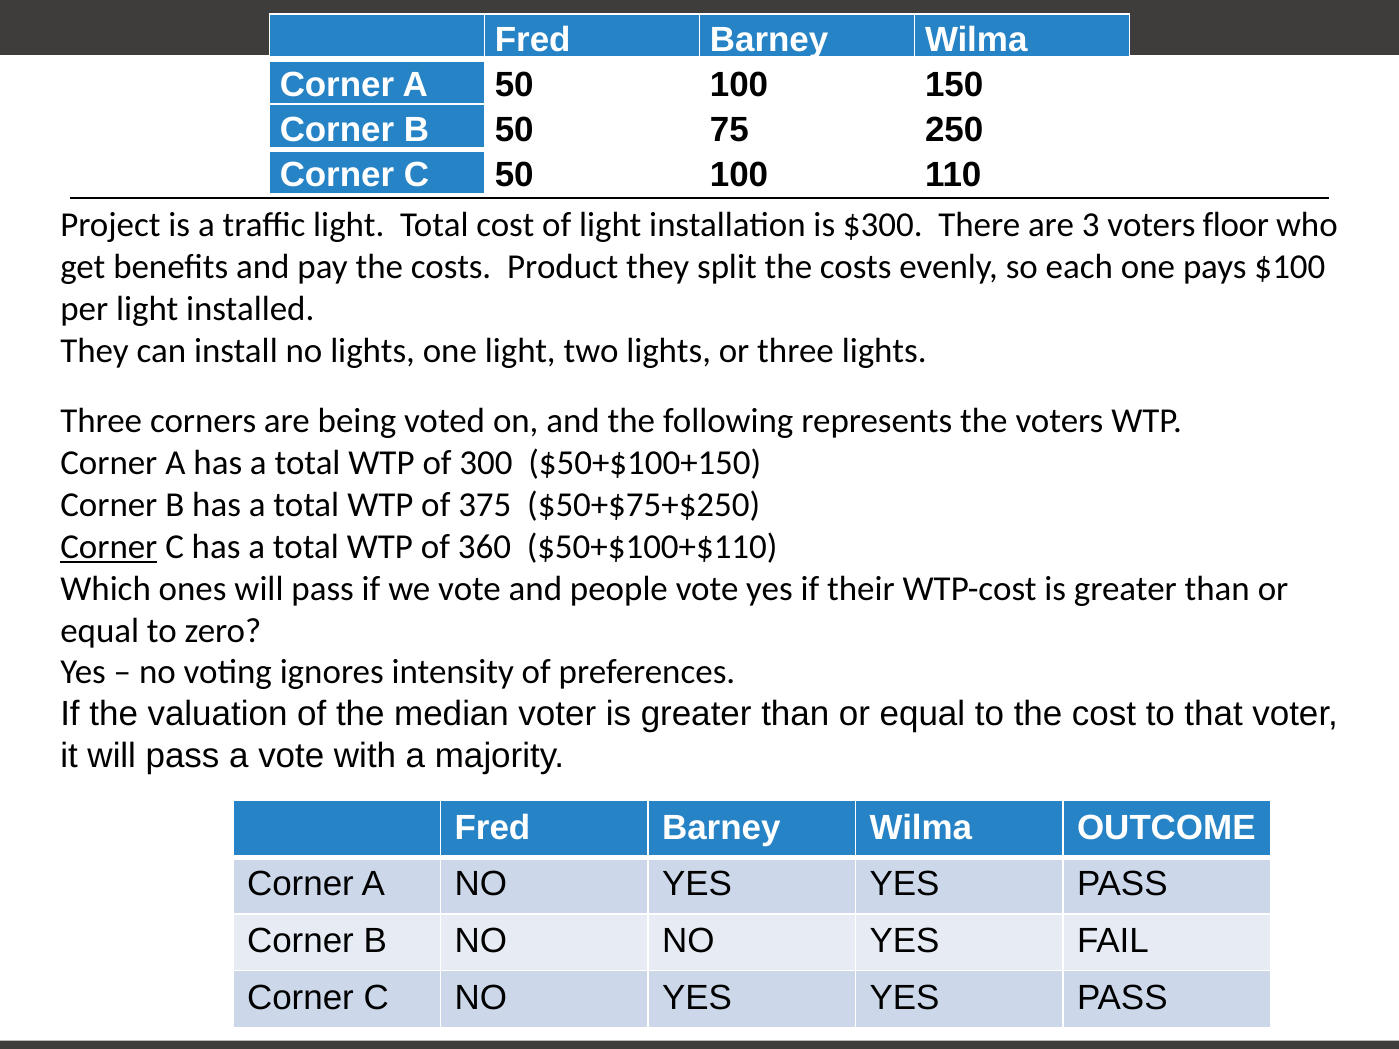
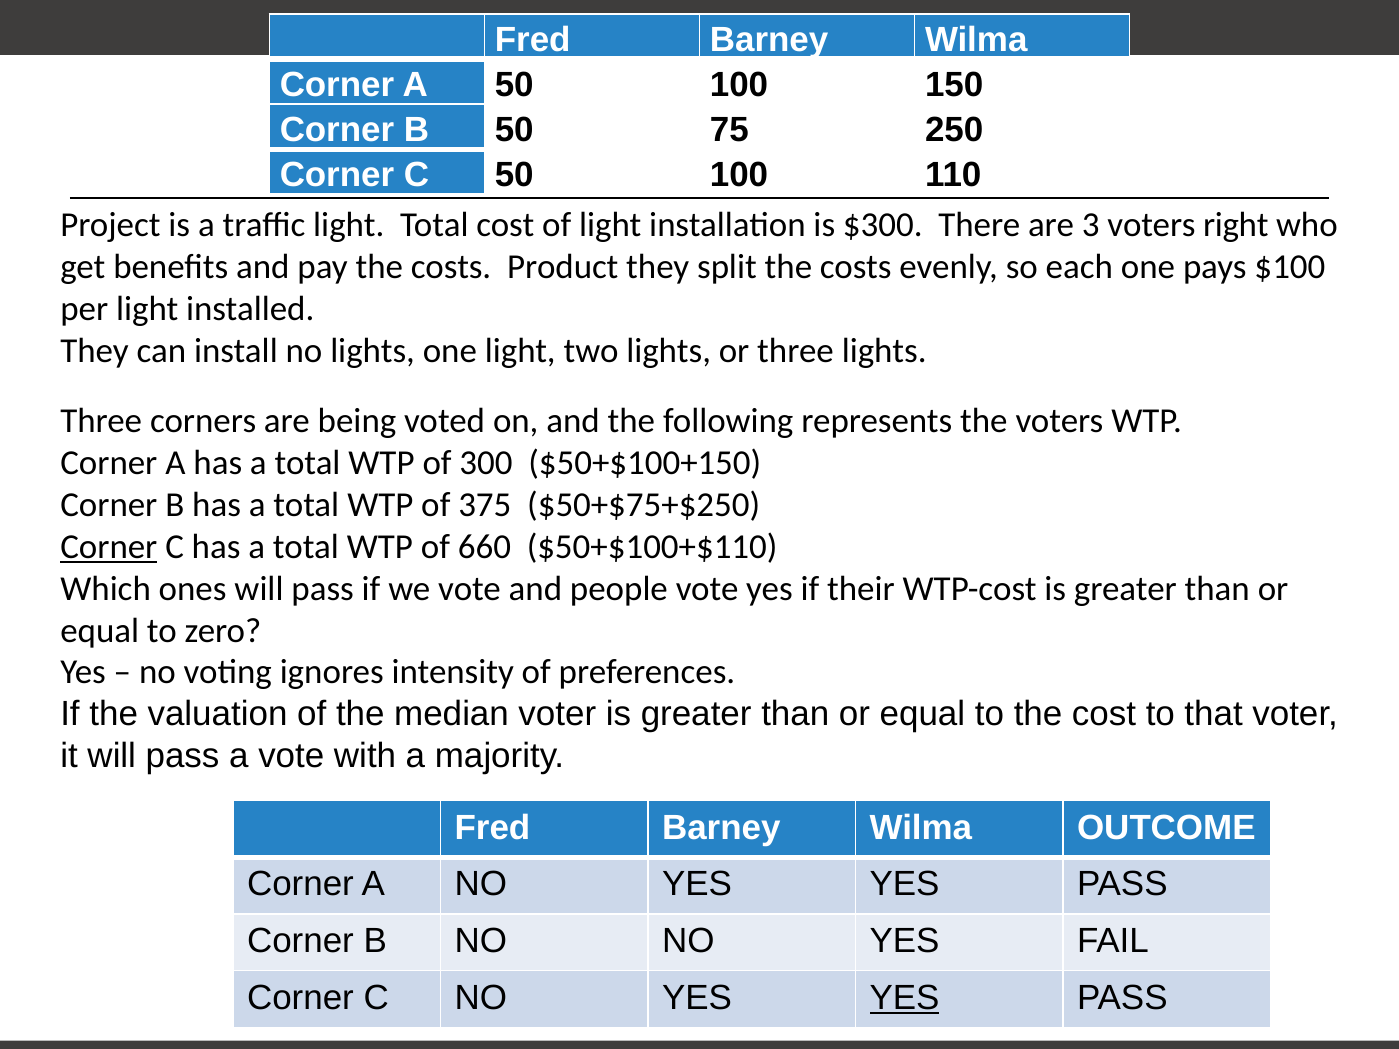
floor: floor -> right (1236, 225)
360: 360 -> 660 (484, 547)
YES underline: none -> present (905, 998)
